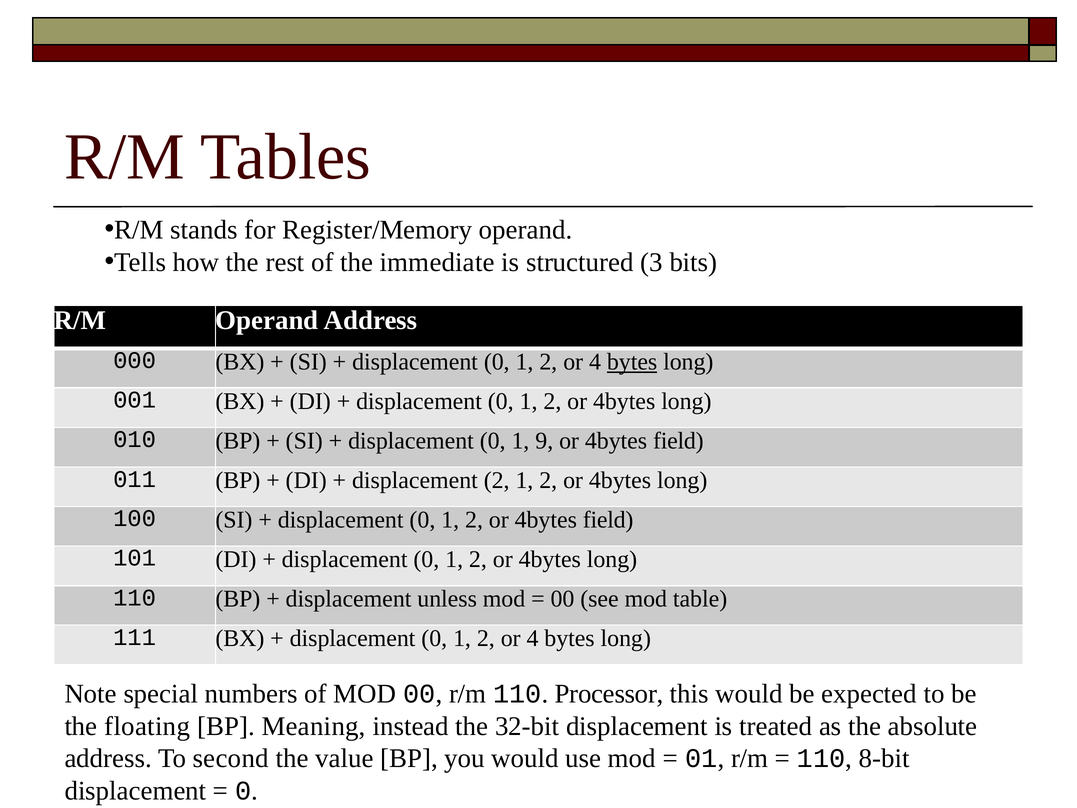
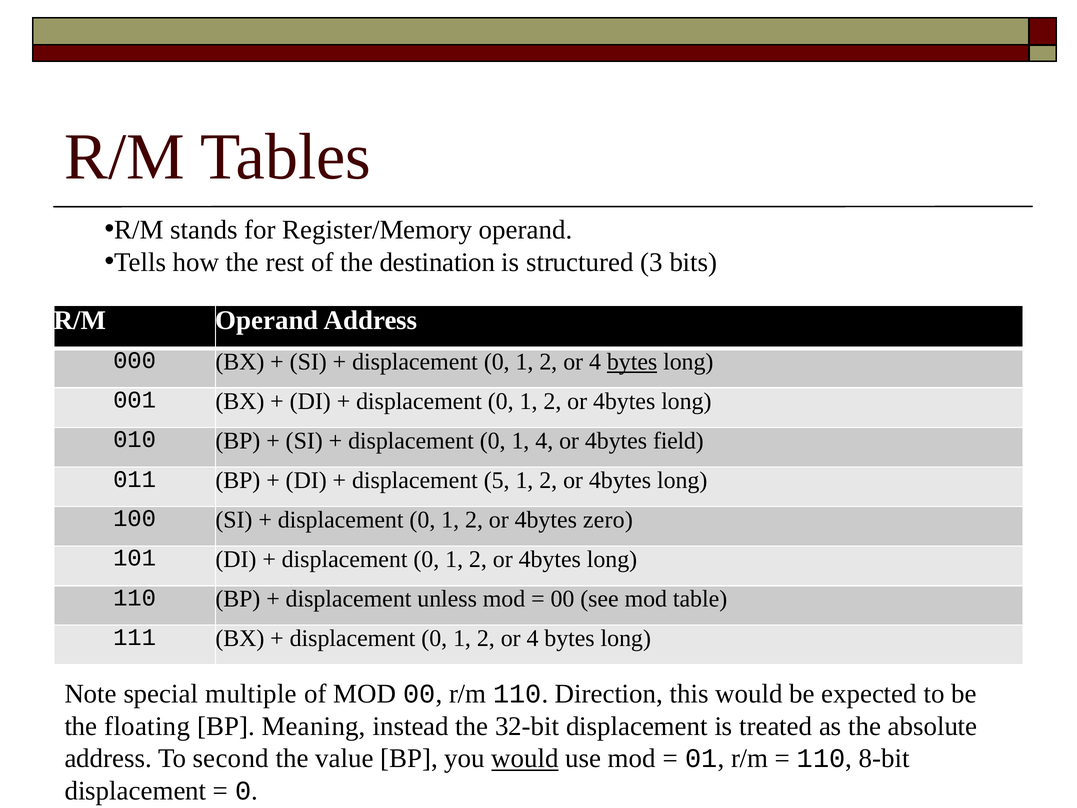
immediate: immediate -> destination (437, 262)
1 9: 9 -> 4 (544, 441)
displacement 2: 2 -> 5 (497, 480)
2 or 4bytes field: field -> zero (608, 520)
numbers: numbers -> multiple (251, 694)
Processor: Processor -> Direction (609, 694)
would underline: none -> present (525, 758)
